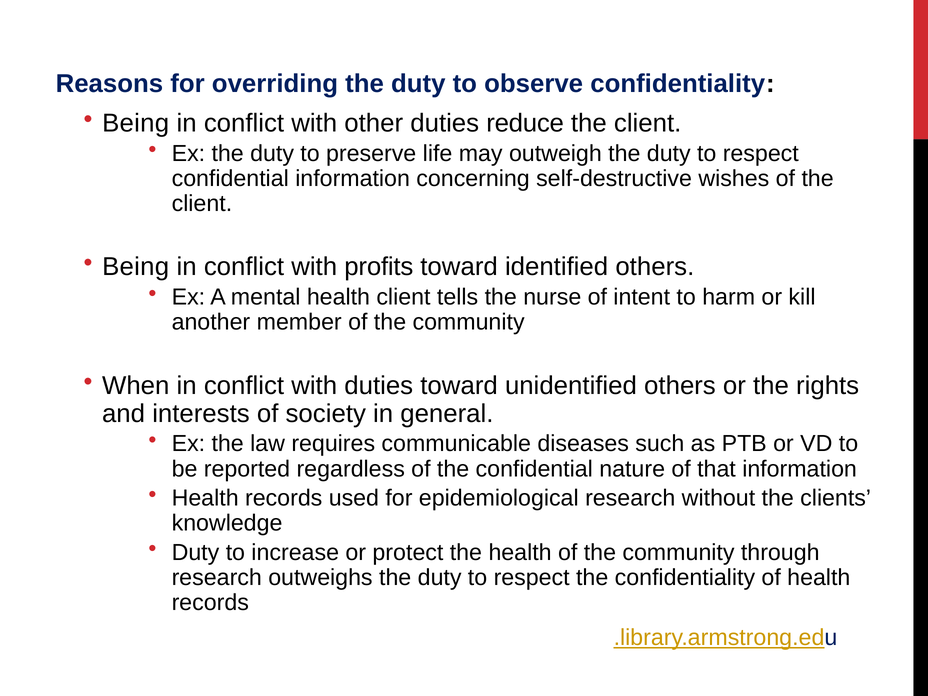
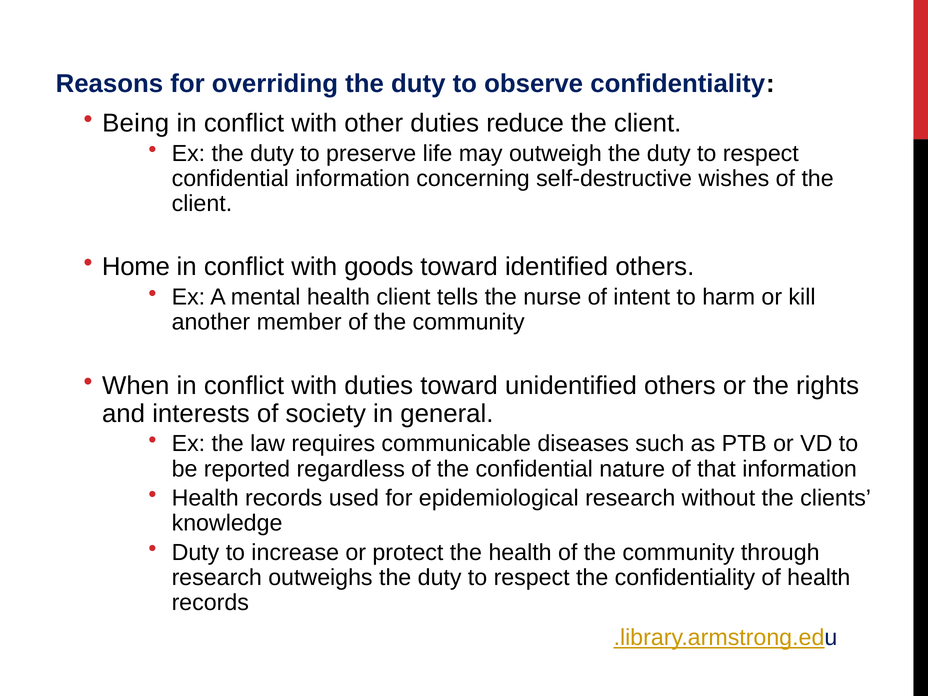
Being: Being -> Home (136, 267)
profits: profits -> goods (379, 267)
